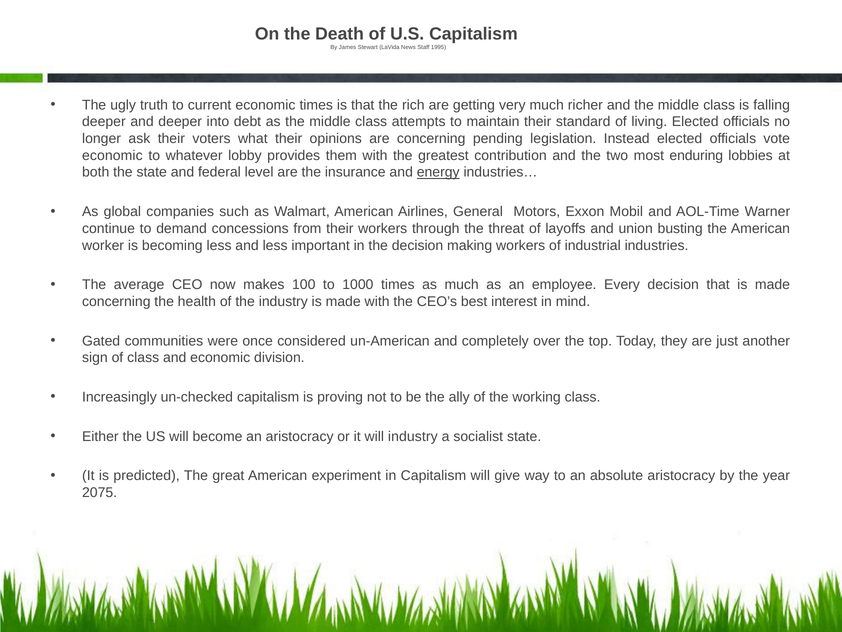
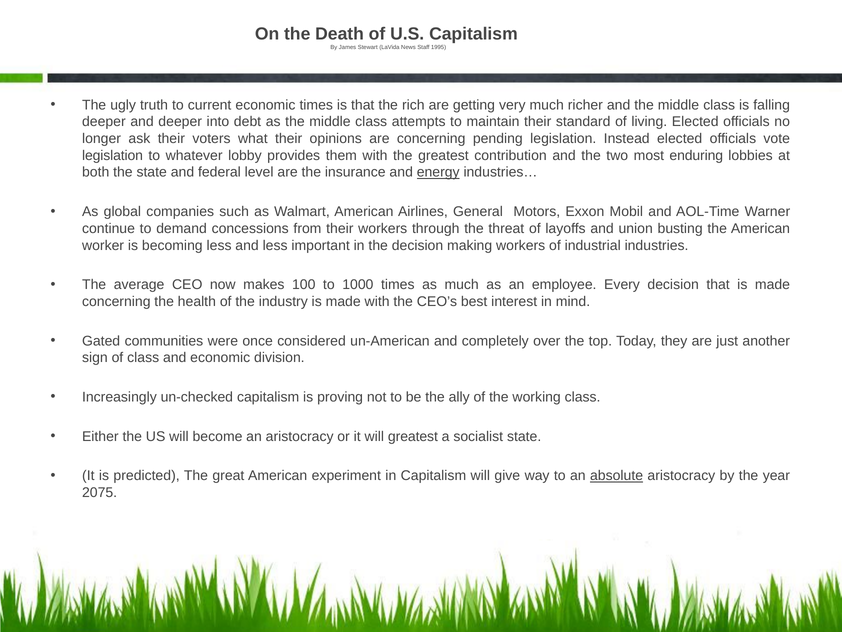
economic: economic -> legislation (112, 155)
will industry: industry -> greatest (413, 436)
absolute underline: none -> present (617, 475)
